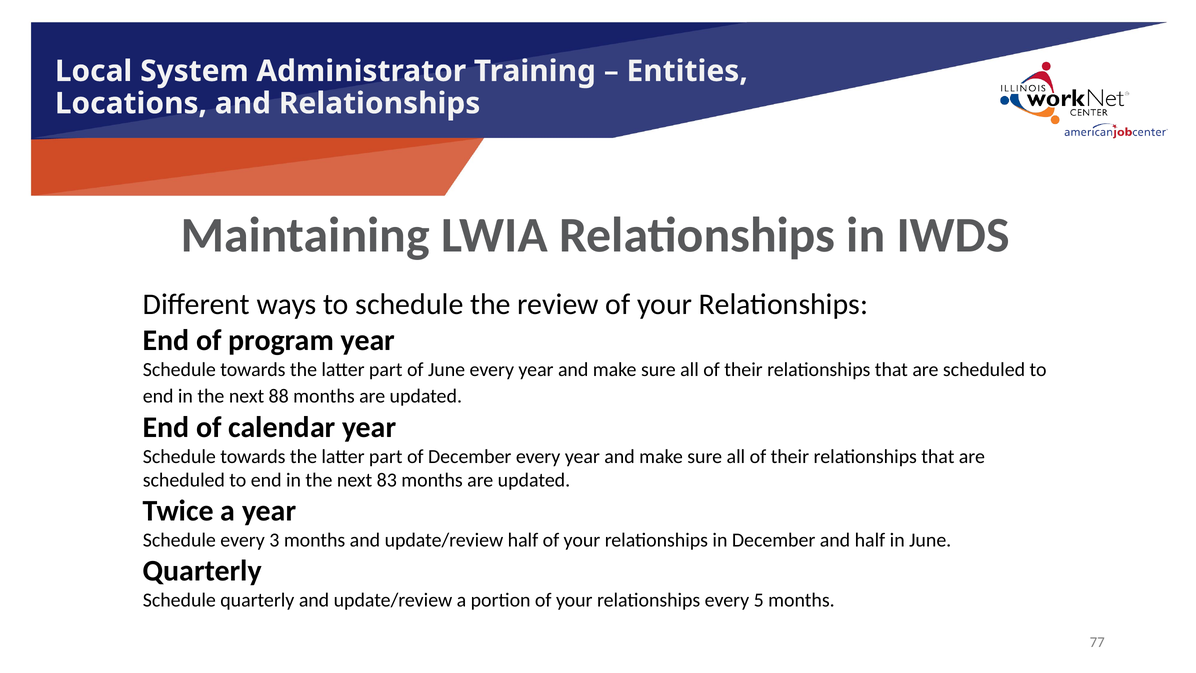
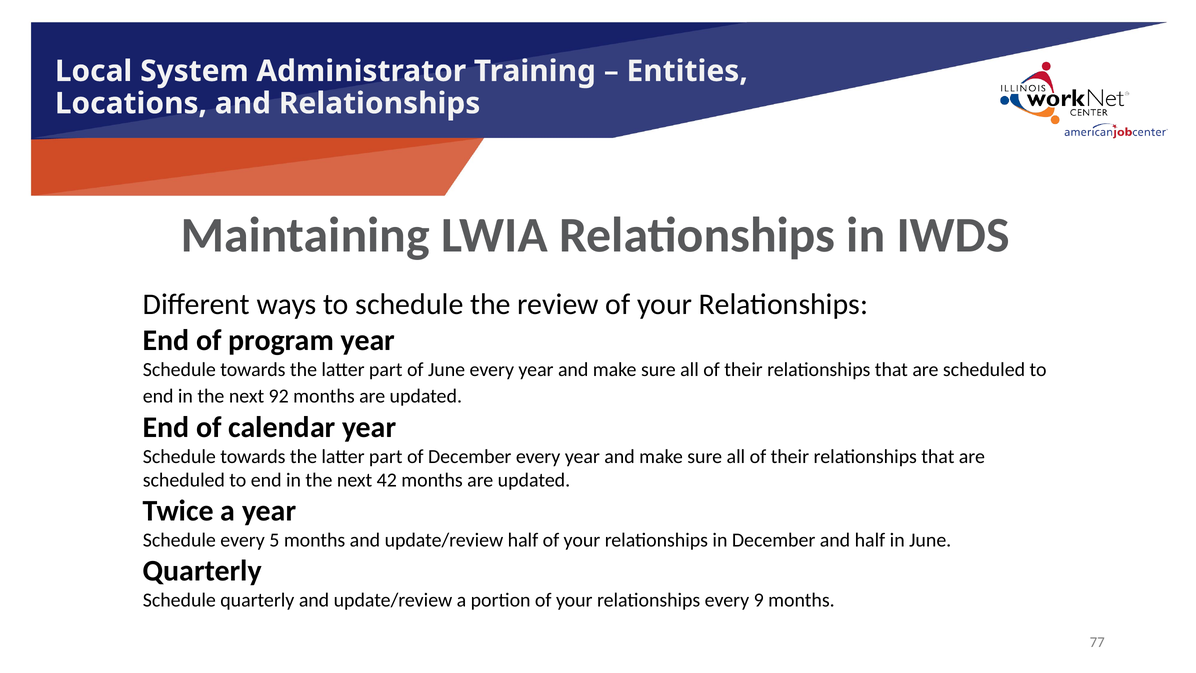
88: 88 -> 92 (279, 396)
83: 83 -> 42 (387, 480)
3: 3 -> 5 (274, 540)
5: 5 -> 9 (759, 600)
